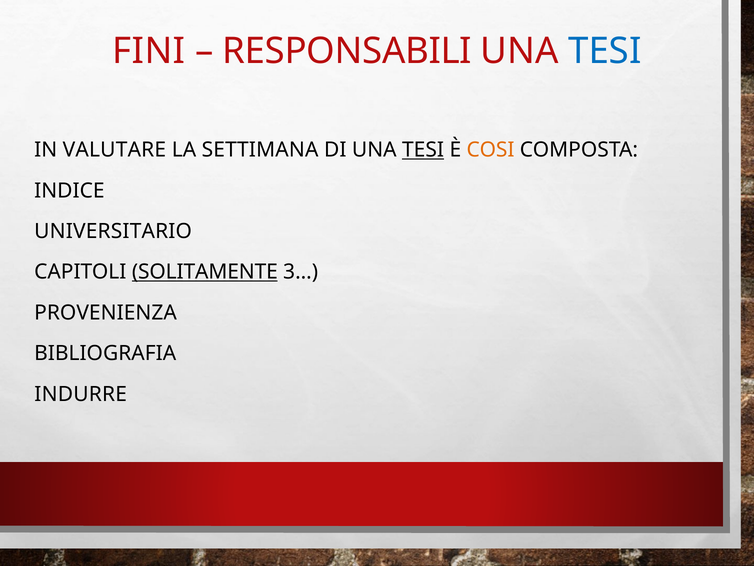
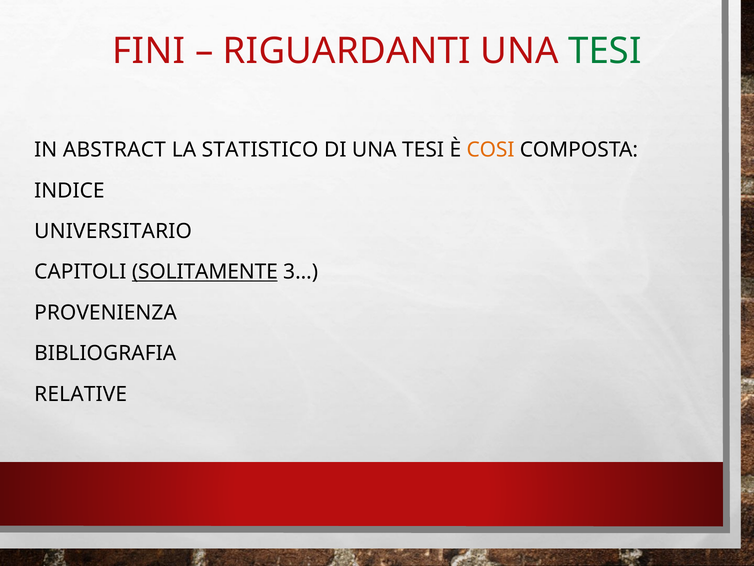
RESPONSABILI: RESPONSABILI -> RIGUARDANTI (347, 51)
TESI colour: blue -> green (605, 51)
VALUTARE: VALUTARE -> ABSTRACT (114, 150)
SETTIMANA: SETTIMANA -> STATISTICO (260, 150)
TESI underline: present -> none (423, 150)
INDURRE: INDURRE -> RELATIVE (81, 394)
